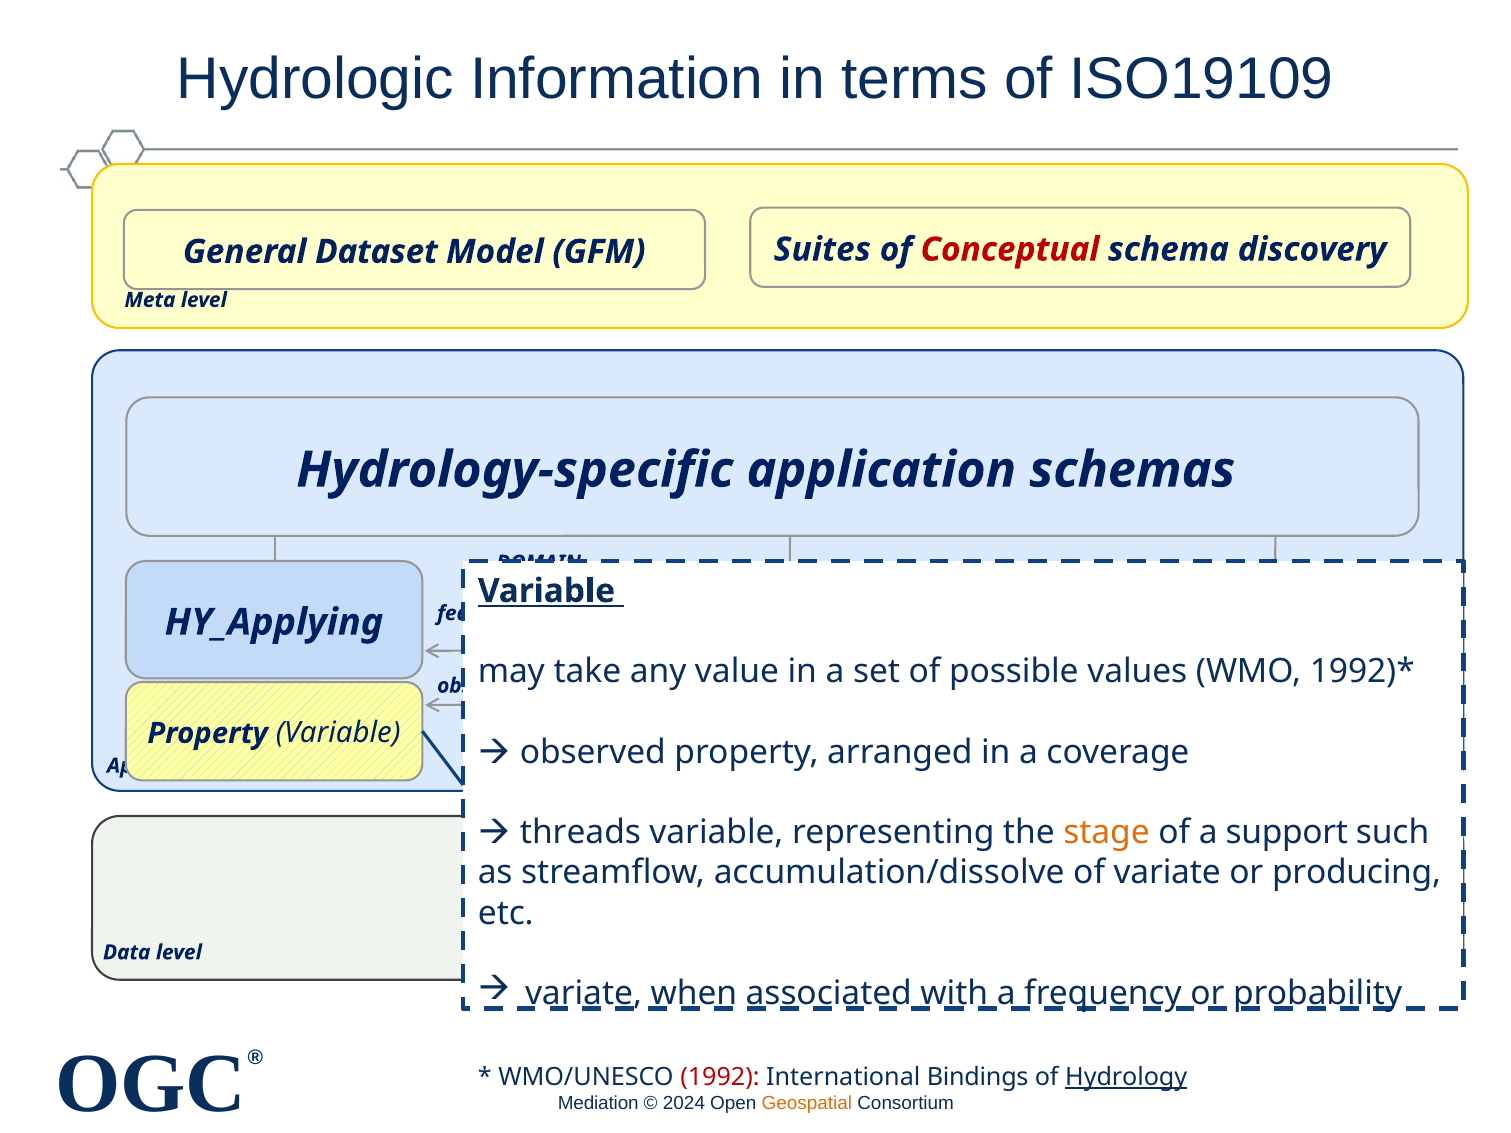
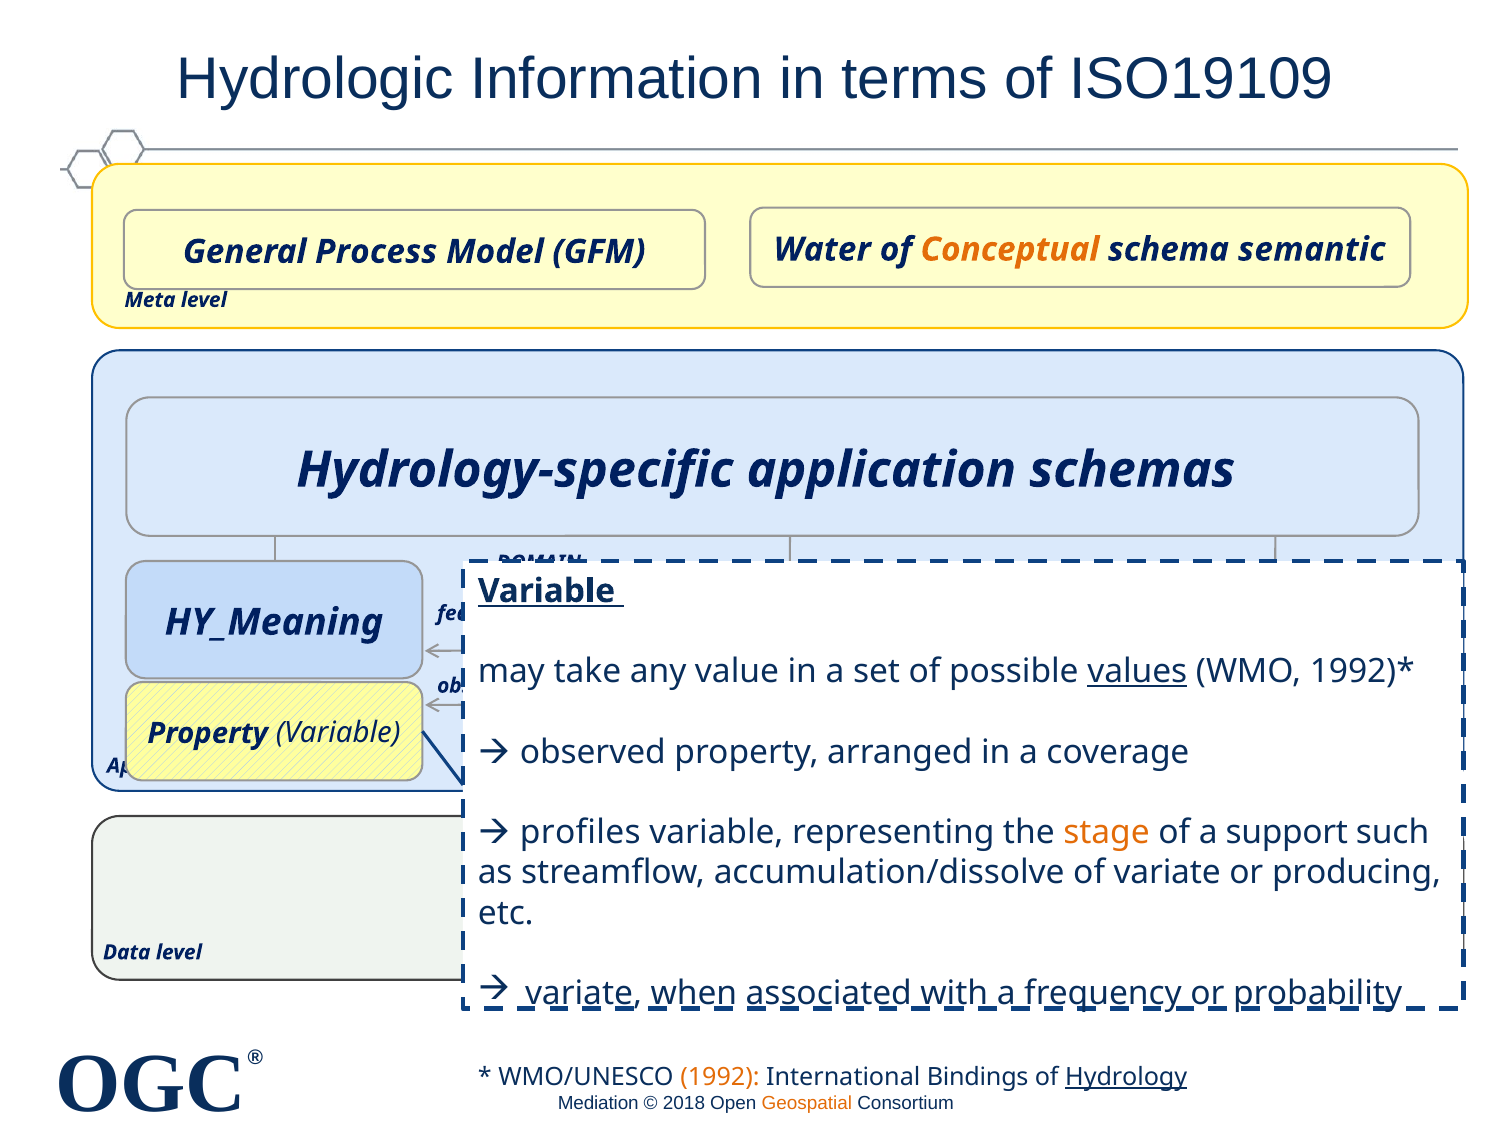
Dataset: Dataset -> Process (376, 252)
Suites: Suites -> Water (822, 250)
Conceptual colour: red -> orange (1010, 250)
schema discovery: discovery -> semantic (1312, 250)
HY_Applying: HY_Applying -> HY_Meaning (274, 622)
values underline: none -> present (1137, 672)
threads: threads -> profiles (580, 833)
1992 colour: red -> orange (720, 1077)
2024: 2024 -> 2018 (684, 1103)
